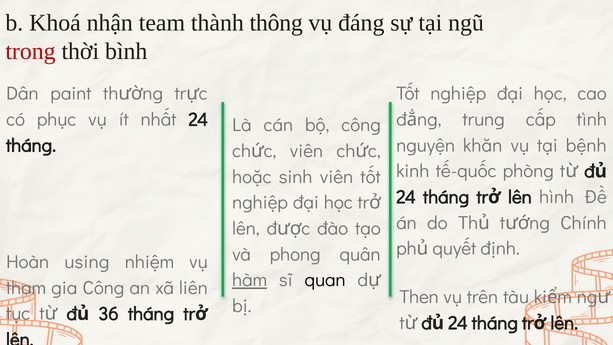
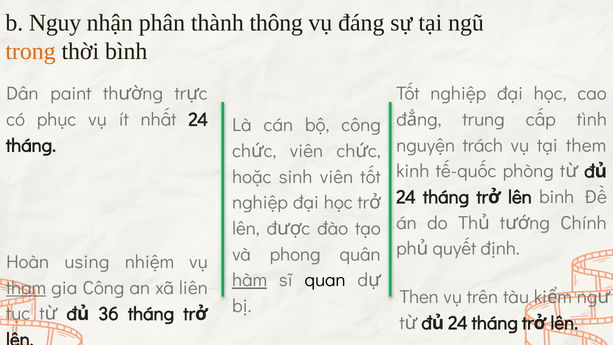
Khoá: Khoá -> Nguy (55, 23)
team: team -> phân (162, 23)
trong colour: red -> orange (31, 52)
khăn: khăn -> trách (483, 145)
bệnh: bệnh -> them (586, 145)
hình: hình -> binh (557, 197)
tham underline: none -> present (26, 288)
